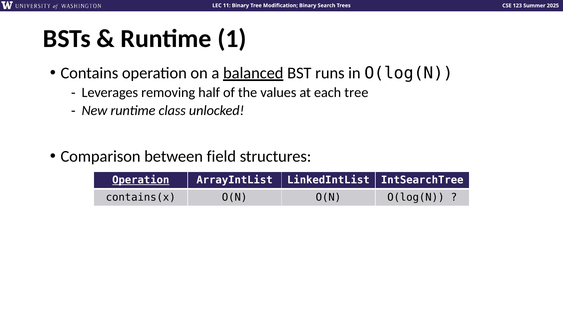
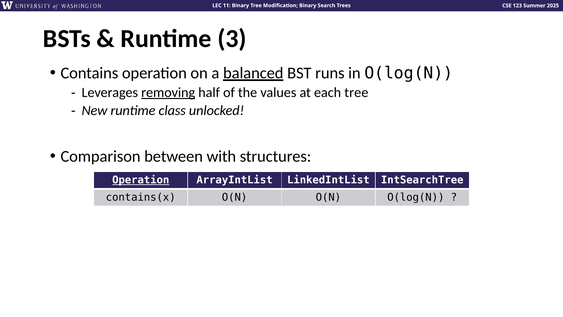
1: 1 -> 3 (232, 39)
removing underline: none -> present (168, 92)
field: field -> with (221, 156)
